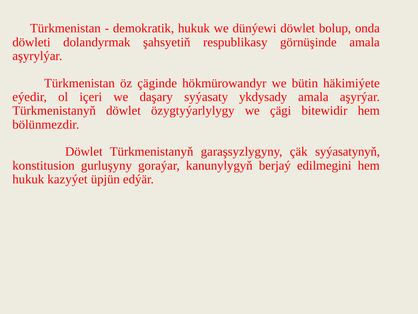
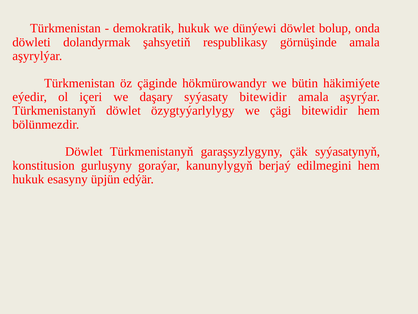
syýasaty ykdysady: ykdysady -> bitewidir (263, 97)
kazyýet: kazyýet -> esasyny (68, 179)
